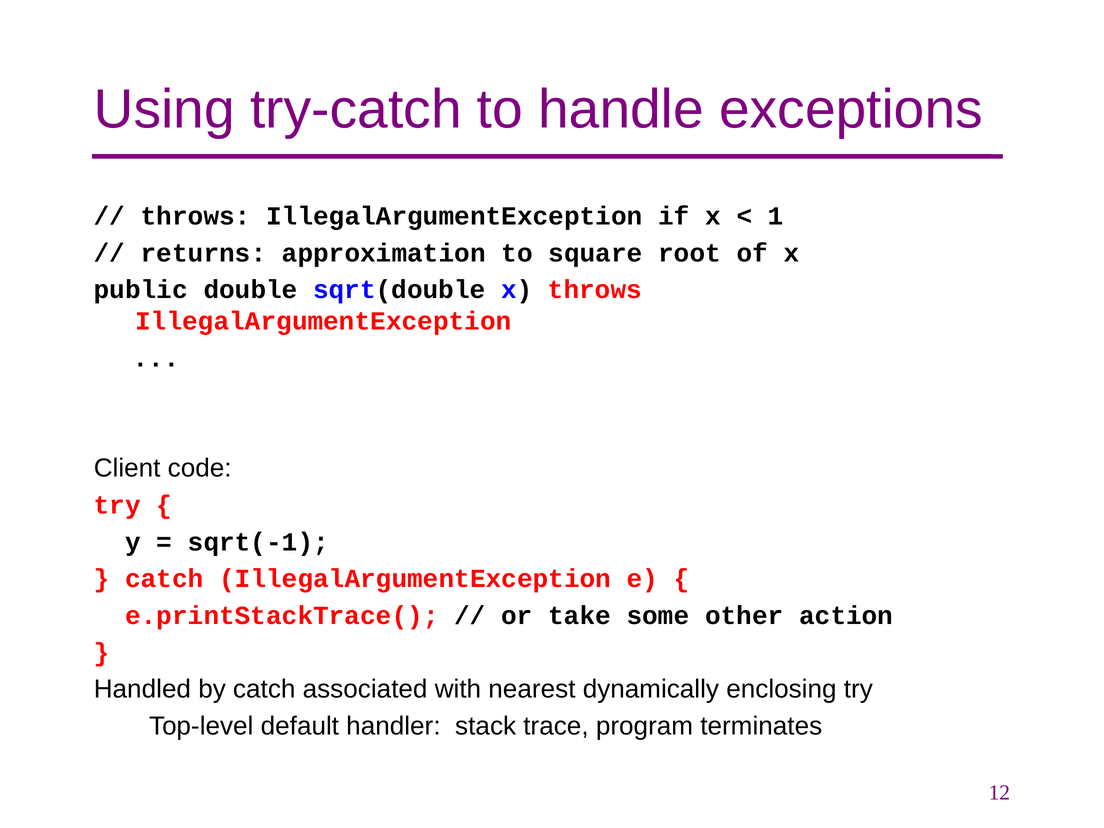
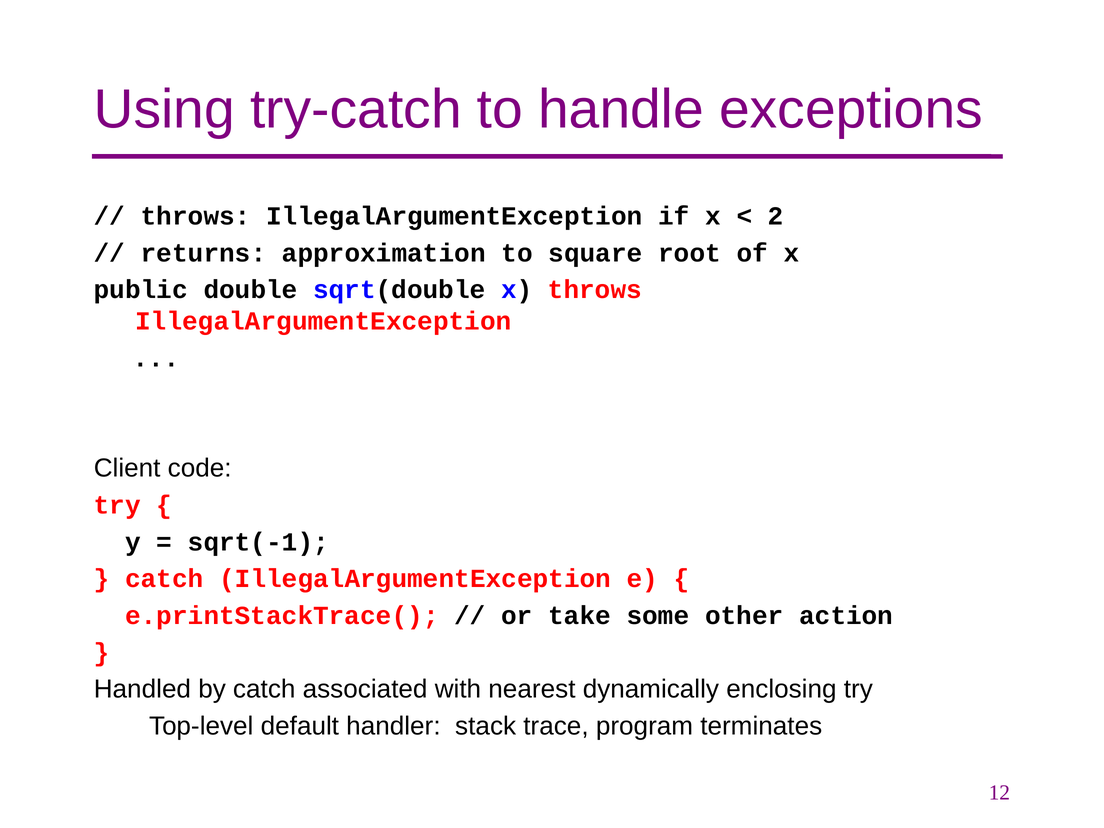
1: 1 -> 2 (776, 216)
